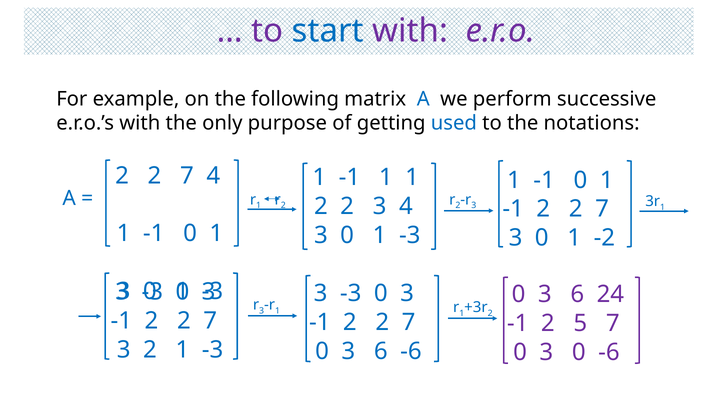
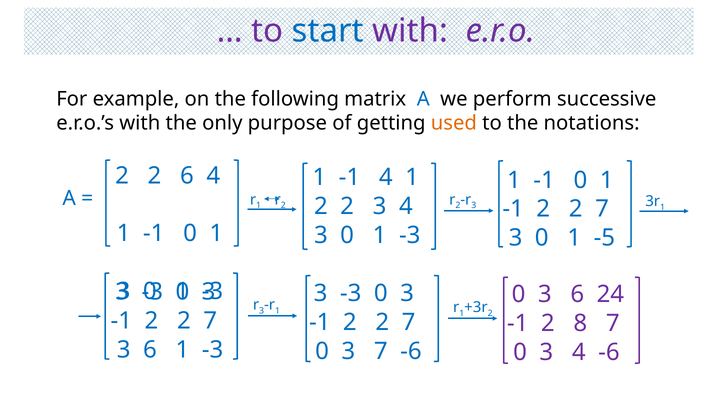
used colour: blue -> orange (454, 123)
7: 7 -> 6 (187, 175)
-1 1: 1 -> 4 (386, 177)
-2: -2 -> -5 (604, 238)
5: 5 -> 8 (580, 323)
2: 2 -> 6 (150, 349)
6: 6 -> 7 (381, 351)
0 3 0: 0 -> 4 (579, 352)
